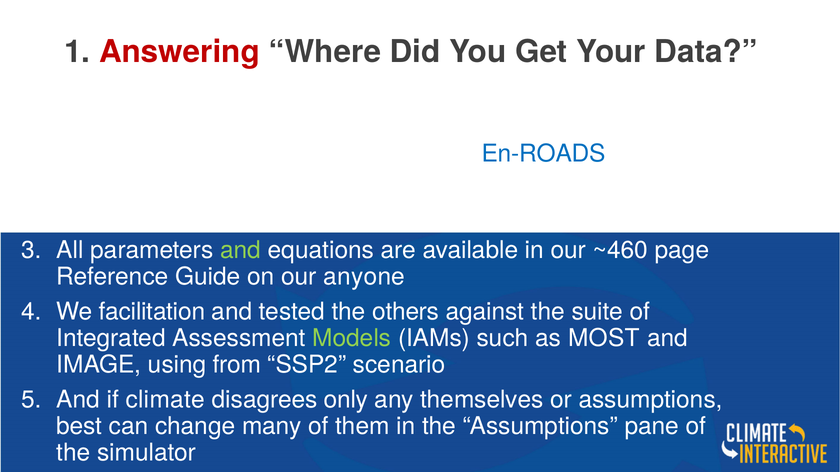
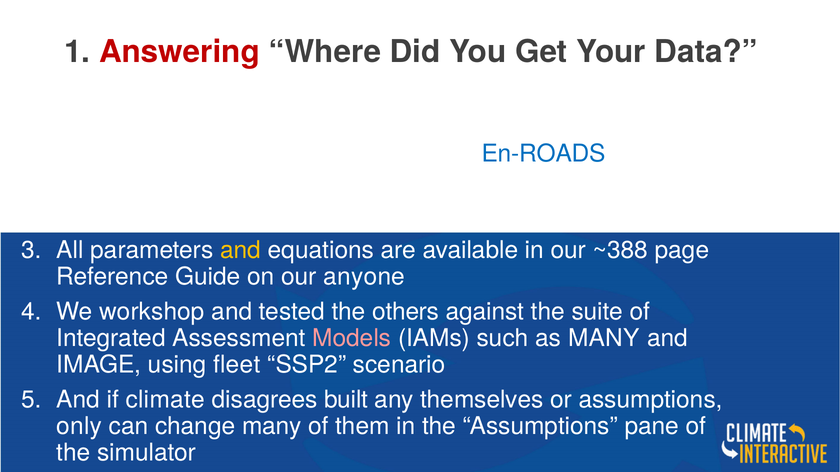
and colour: light green -> yellow (241, 251)
~460: ~460 -> ~388 (620, 251)
facilitation: facilitation -> workshop (152, 312)
Models colour: light green -> pink (352, 339)
as MOST: MOST -> MANY (604, 339)
using from: from -> fleet (237, 365)
disagrees only: only -> built (346, 400)
best: best -> only (79, 427)
